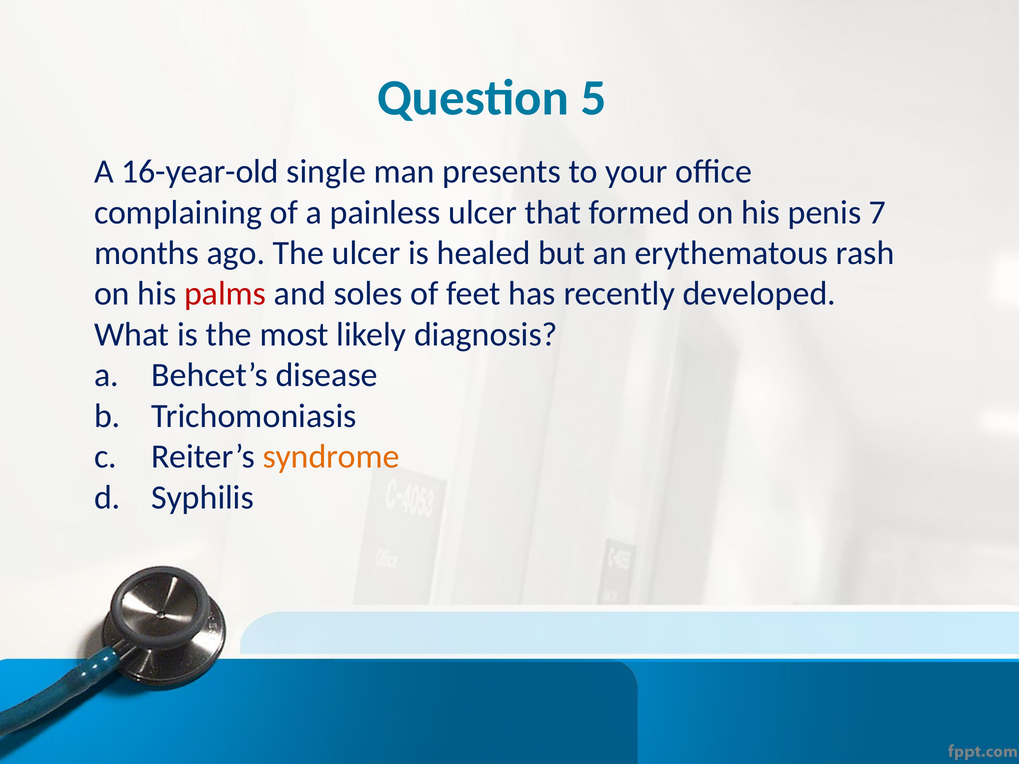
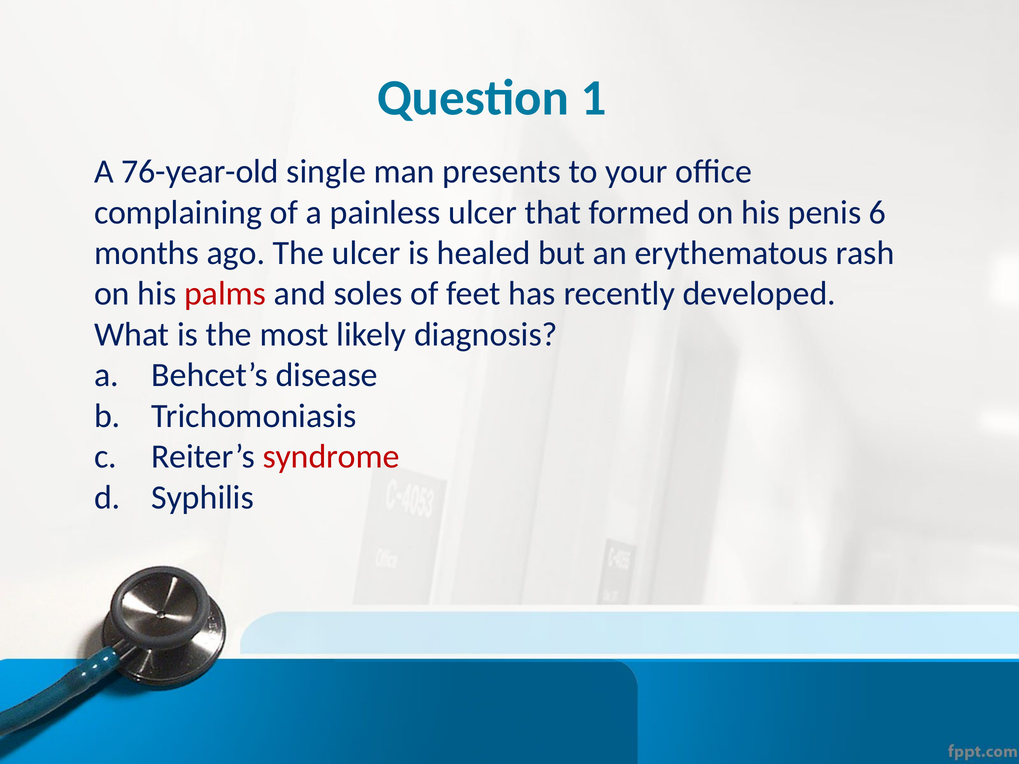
5: 5 -> 1 (593, 98)
16-year-old: 16-year-old -> 76-year-old (200, 172)
7: 7 -> 6 (878, 212)
syndrome colour: orange -> red (331, 457)
